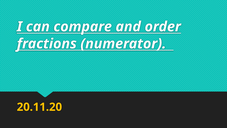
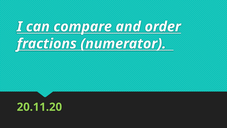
20.11.20 colour: yellow -> light green (39, 107)
